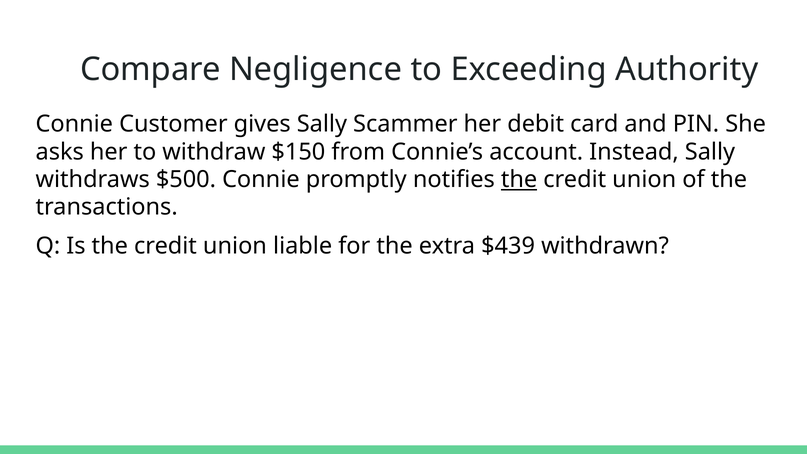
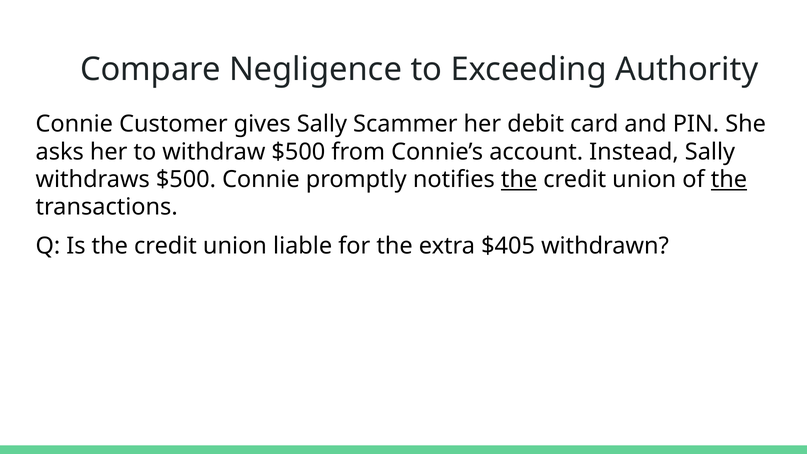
withdraw $150: $150 -> $500 (298, 152)
the underline: none -> present (729, 179)
$439: $439 -> $405 (508, 246)
